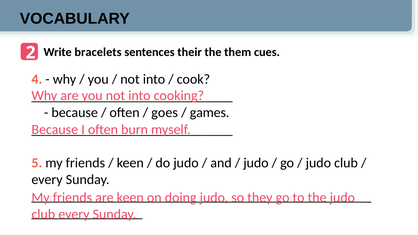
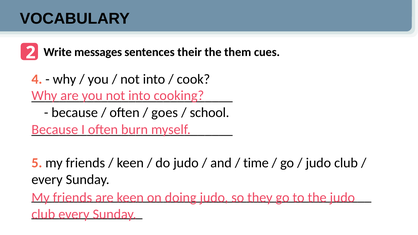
bracelets: bracelets -> messages (98, 52)
games: games -> school (210, 113)
judo: judo -> time (256, 163)
